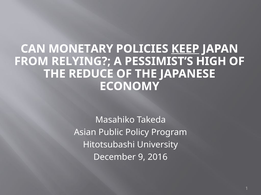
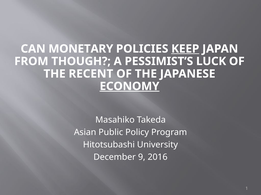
RELYING: RELYING -> THOUGH (81, 62)
HIGH: HIGH -> LUCK (211, 62)
REDUCE: REDUCE -> RECENT (91, 74)
ECONOMY underline: none -> present (130, 87)
